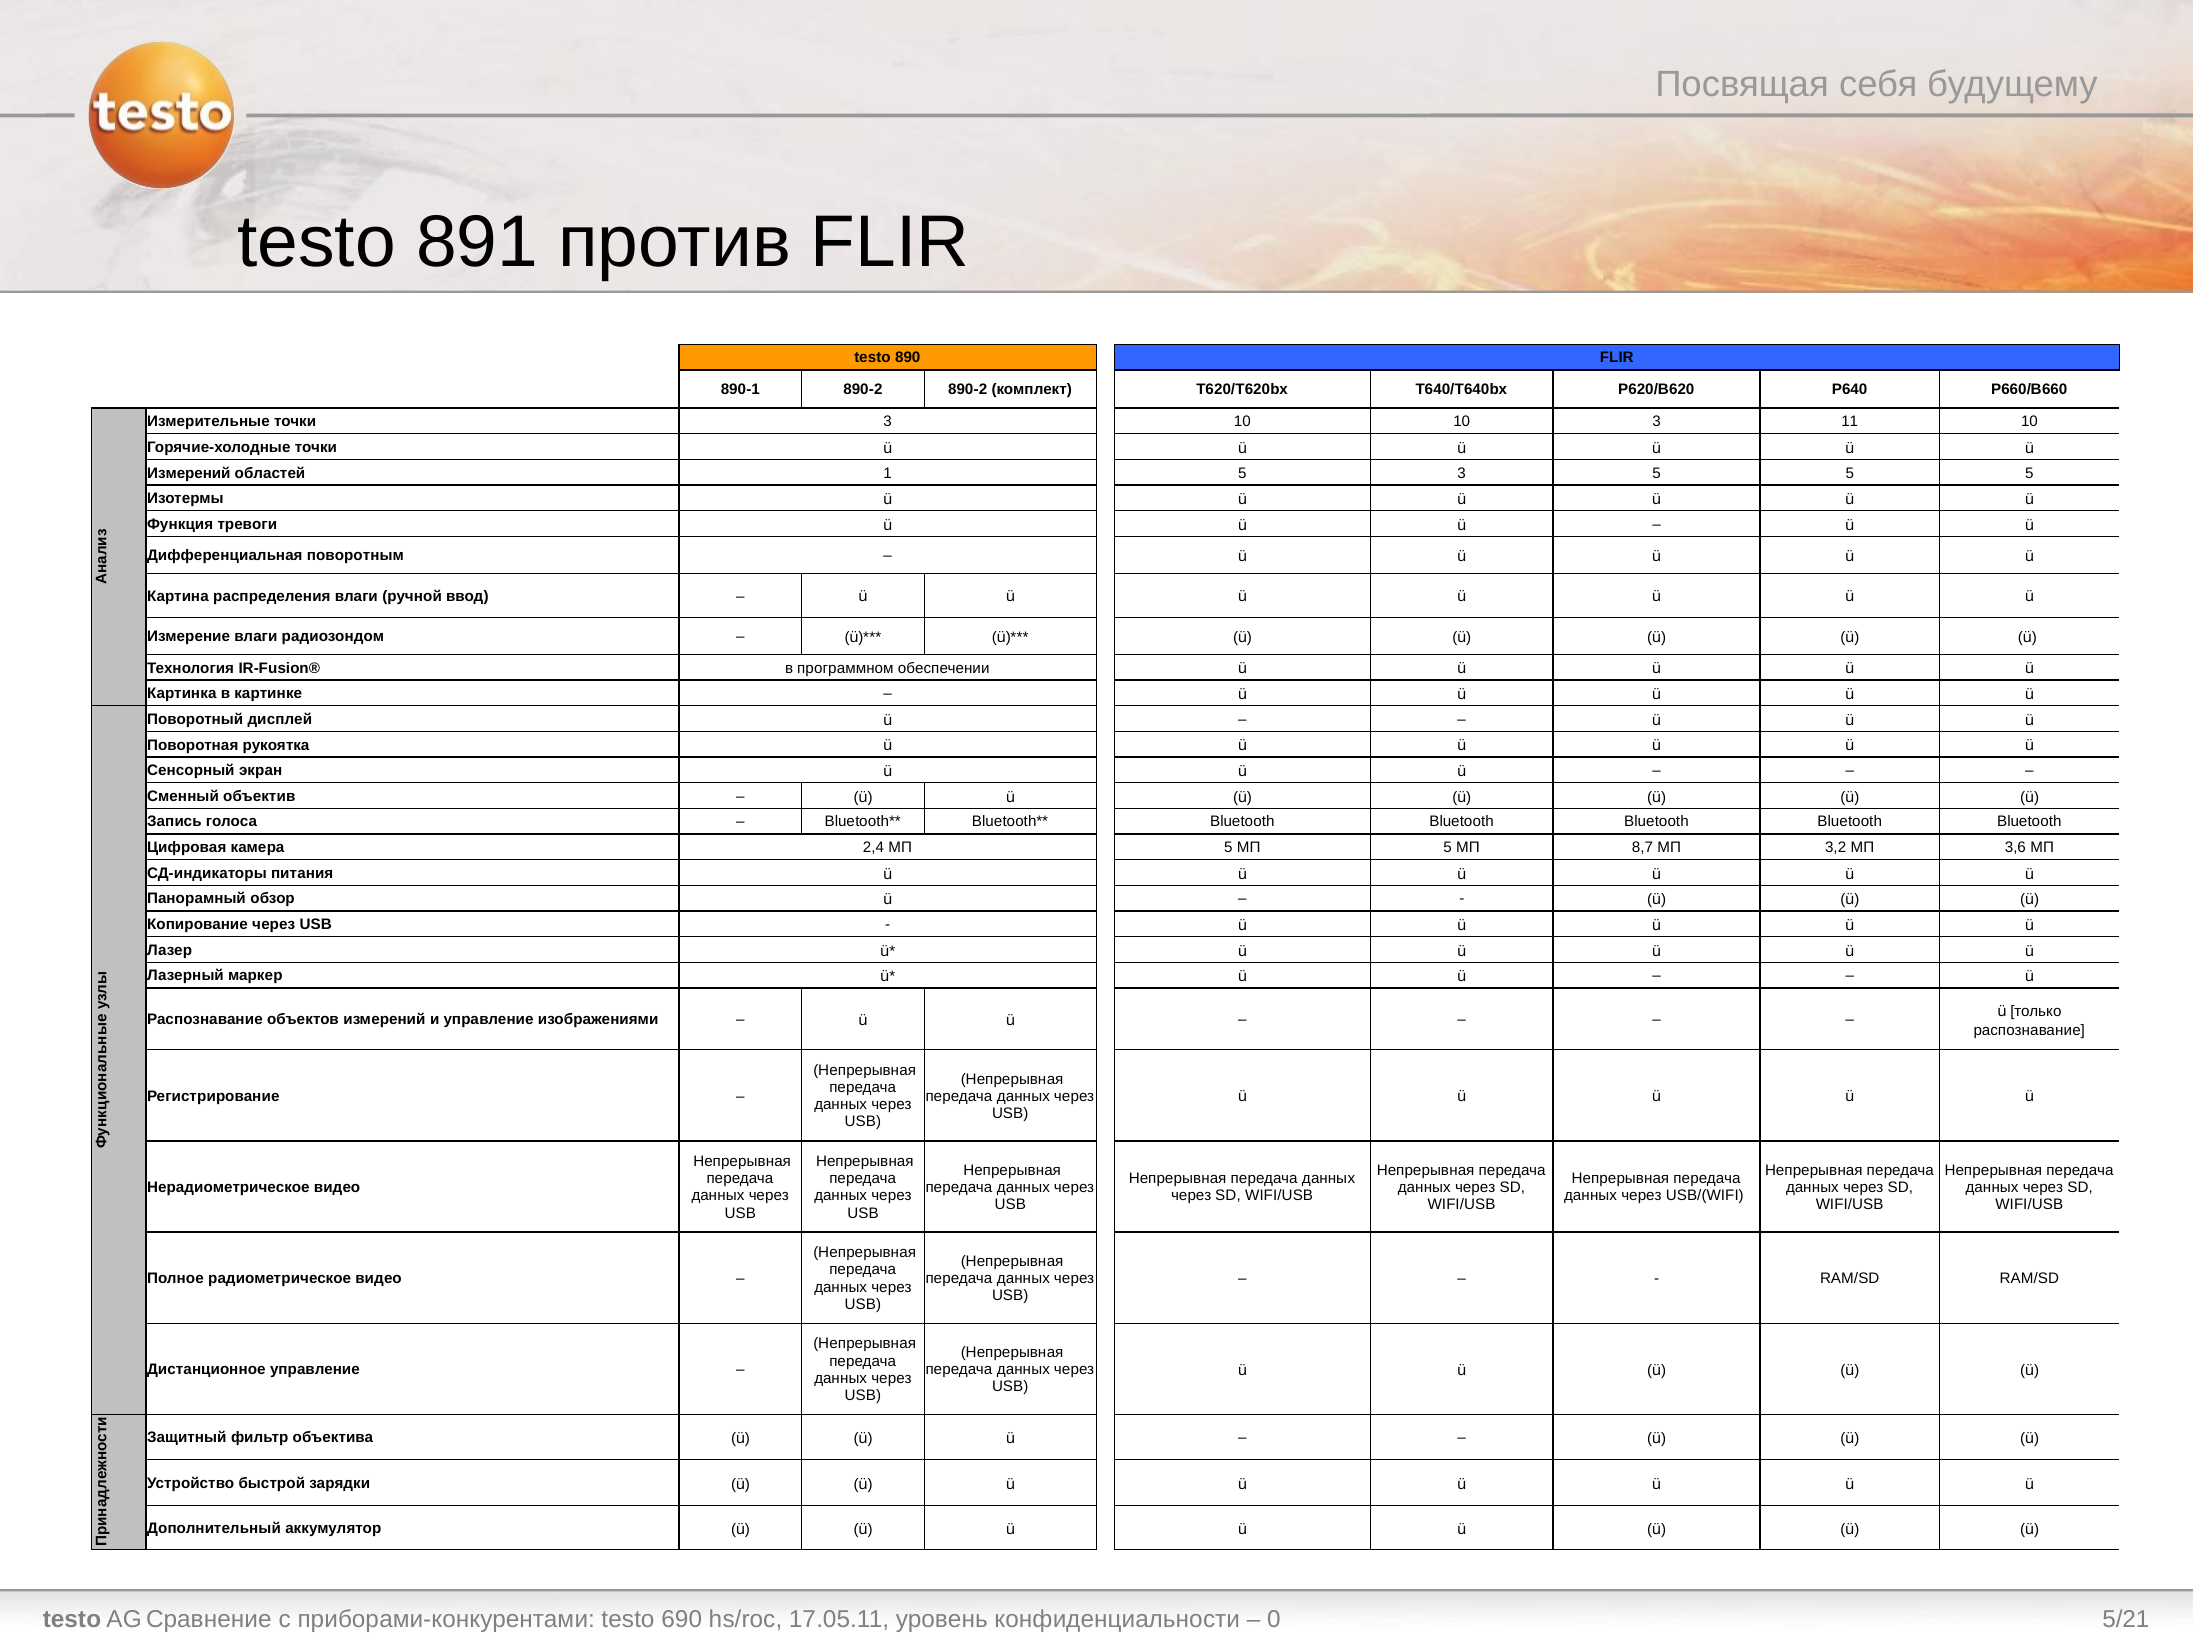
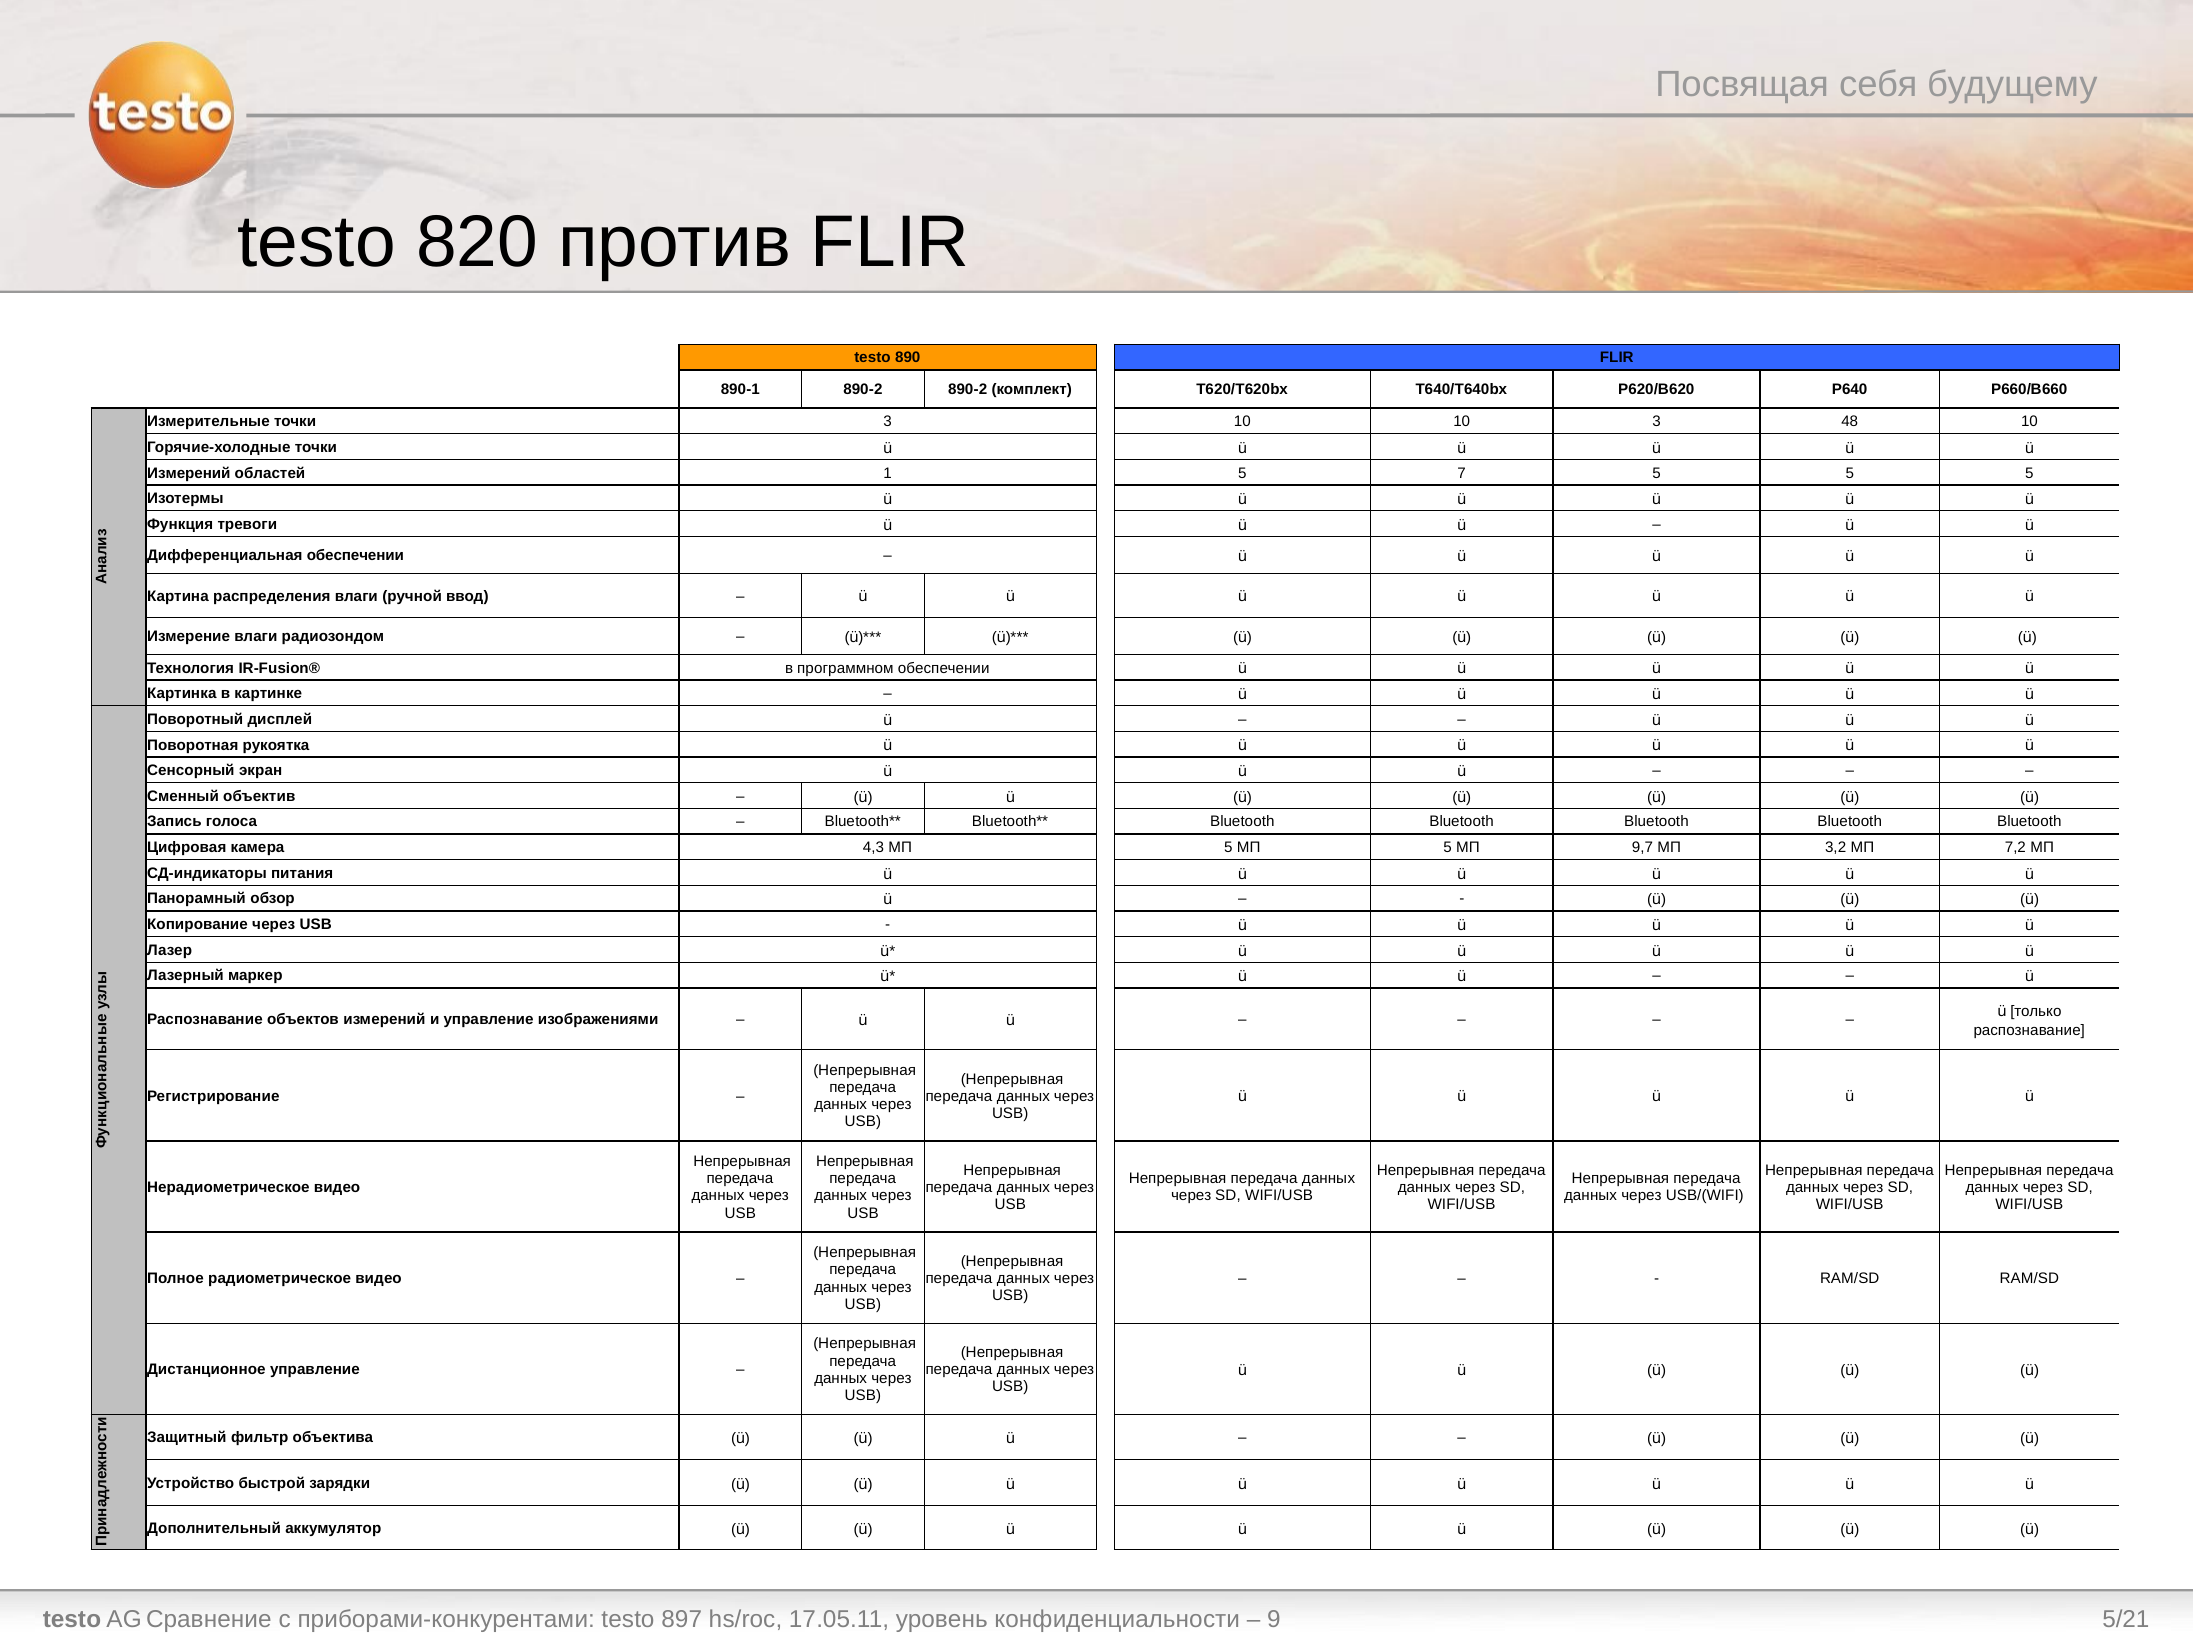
891: 891 -> 820 (477, 243)
11: 11 -> 48 (1850, 422)
5 3: 3 -> 7 (1462, 473)
Дифференциальная поворотным: поворотным -> обеспечении (355, 556)
2,4: 2,4 -> 4,3 (874, 847)
8,7: 8,7 -> 9,7 (1642, 847)
3,6: 3,6 -> 7,2 (2015, 847)
690: 690 -> 897 (682, 1619)
0: 0 -> 9 (1274, 1619)
